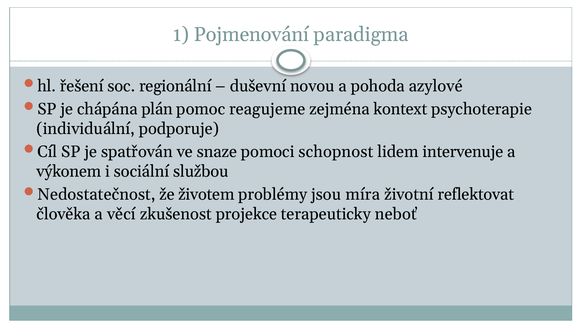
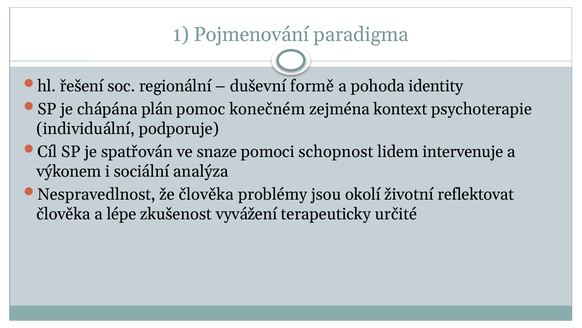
novou: novou -> formě (312, 86)
azylové: azylové -> identity (436, 86)
reagujeme: reagujeme -> konečném (267, 109)
službou: službou -> analýza (201, 171)
Nedostatečnost: Nedostatečnost -> Nespravedlnost (96, 194)
že životem: životem -> člověka (206, 194)
míra: míra -> okolí (363, 194)
věcí: věcí -> lépe (122, 214)
projekce: projekce -> vyvážení (246, 214)
neboť: neboť -> určité (396, 214)
